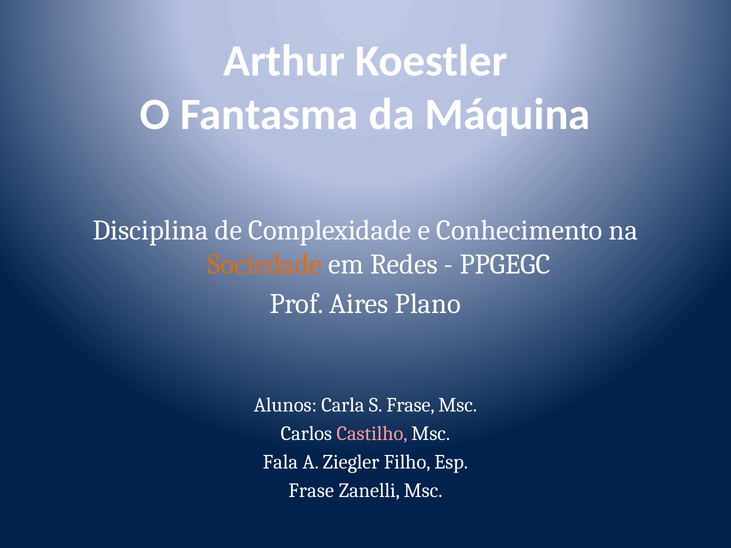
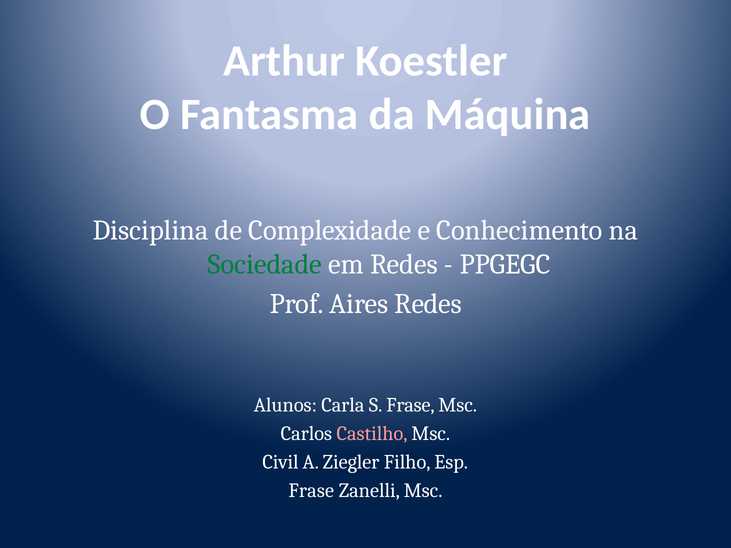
Sociedade colour: orange -> green (265, 264)
Aires Plano: Plano -> Redes (428, 304)
Fala: Fala -> Civil (280, 462)
